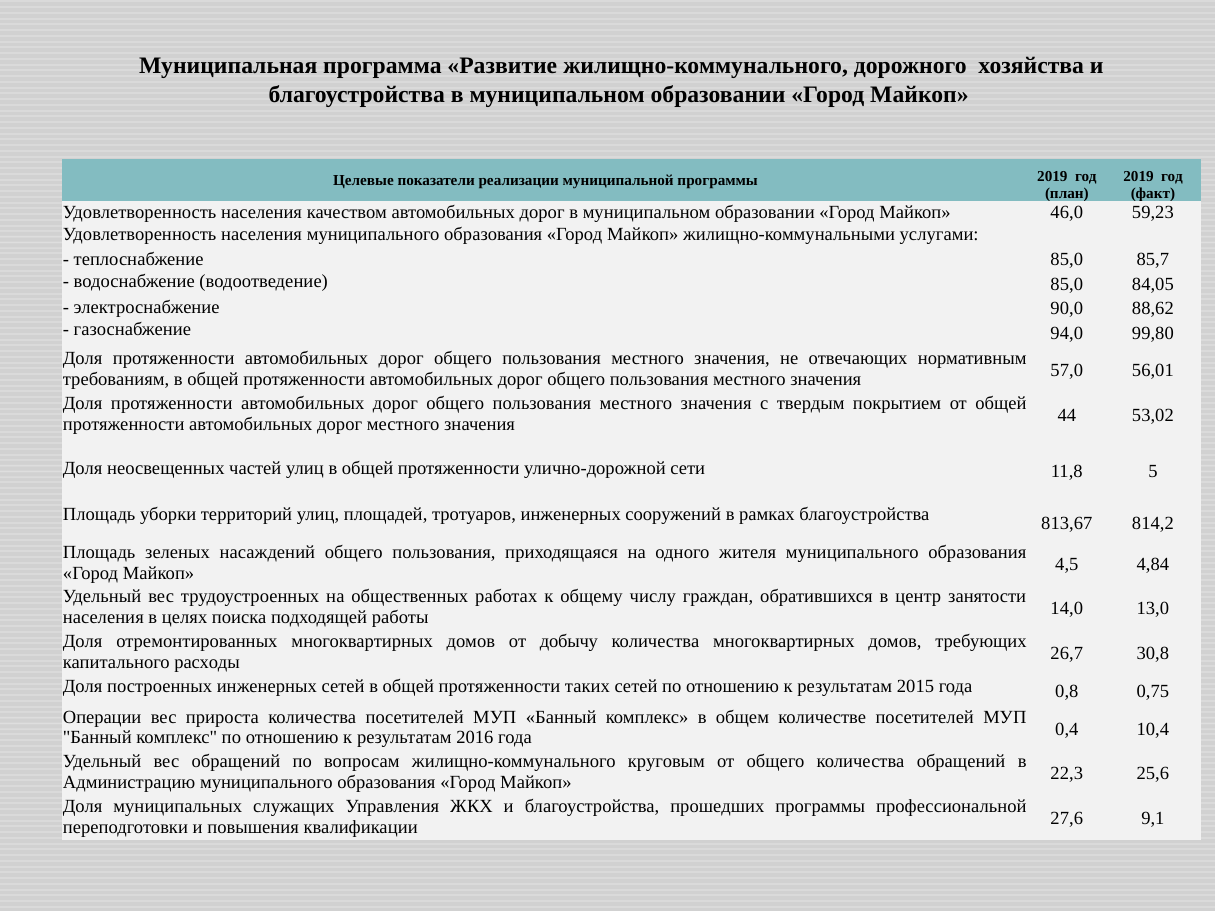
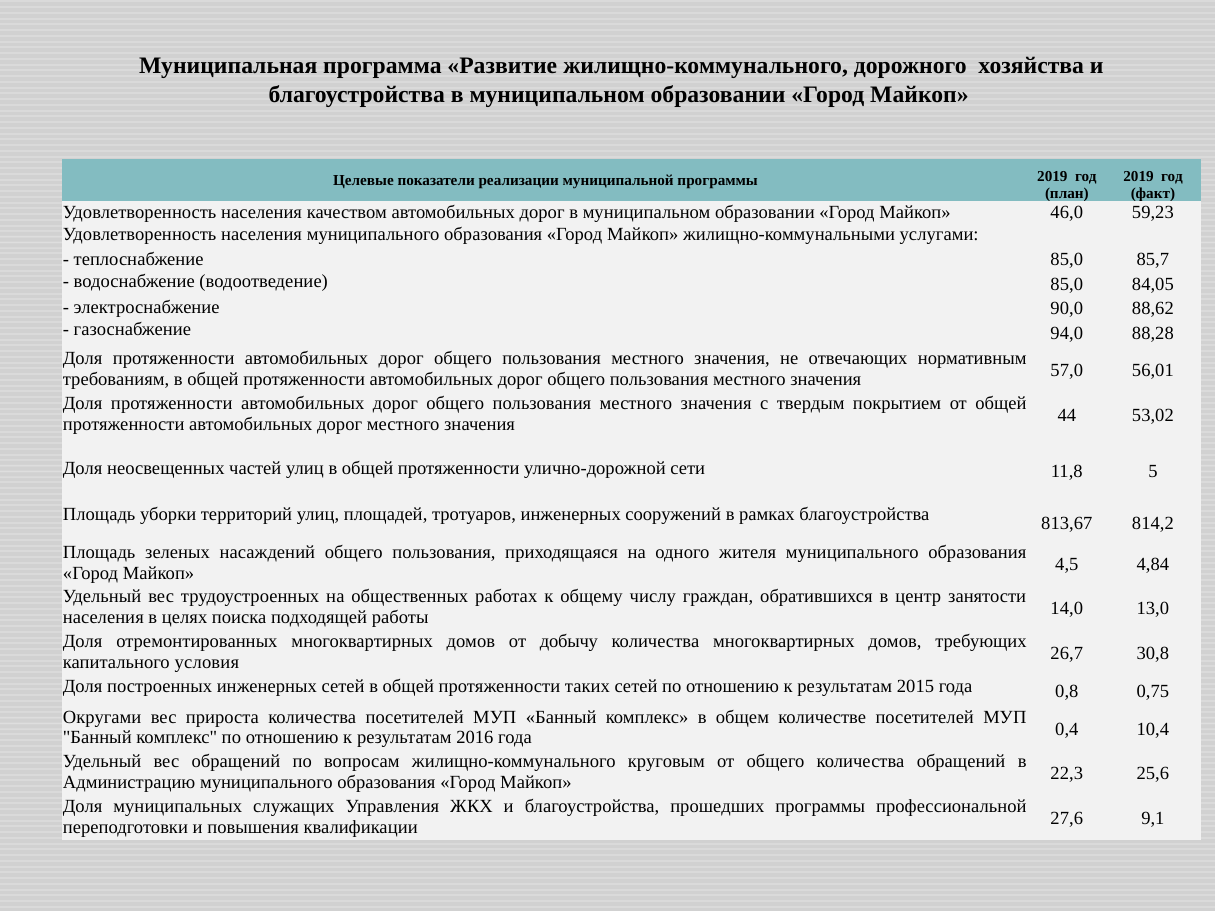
99,80: 99,80 -> 88,28 (1153, 334)
расходы: расходы -> условия (207, 662)
Операции: Операции -> Округами (102, 717)
